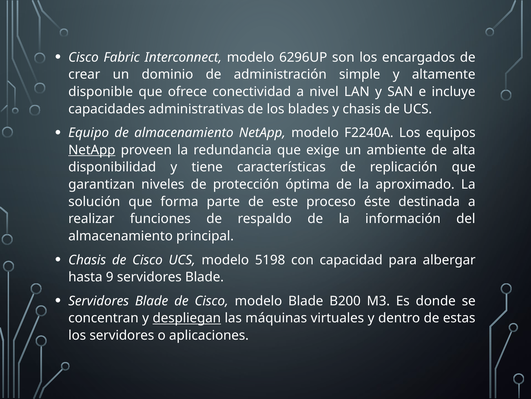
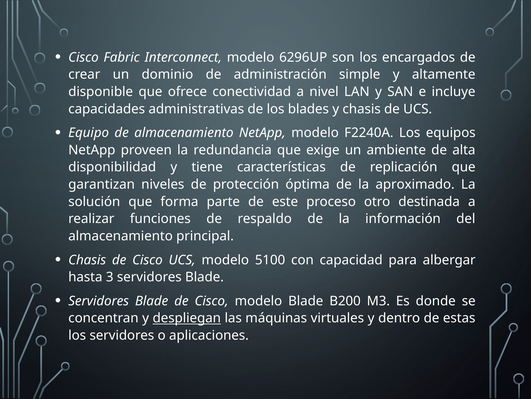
NetApp underline: present -> none (92, 150)
éste: éste -> otro (377, 201)
5198: 5198 -> 5100 (270, 259)
9: 9 -> 3 (110, 277)
